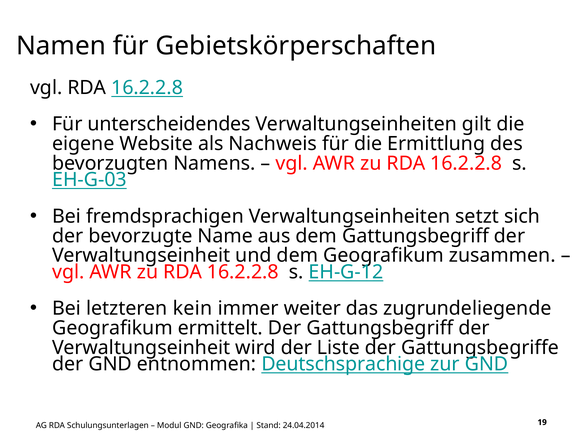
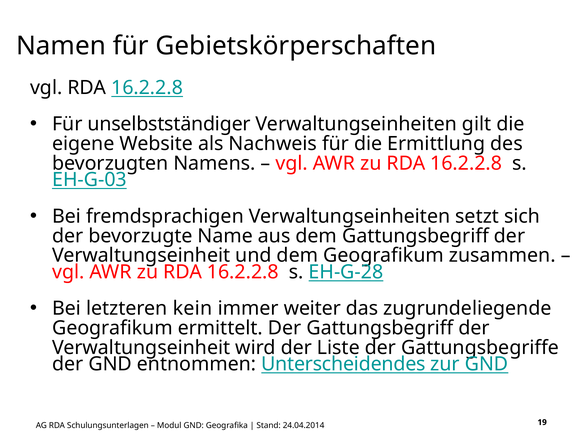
unterscheidendes: unterscheidendes -> unselbstständiger (169, 124)
EH-G-12: EH-G-12 -> EH-G-28 (346, 272)
Deutschsprachige: Deutschsprachige -> Unterscheidendes (343, 364)
